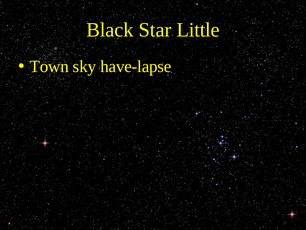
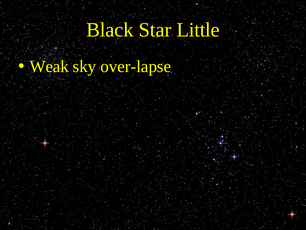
Town: Town -> Weak (49, 66)
have-lapse: have-lapse -> over-lapse (136, 66)
